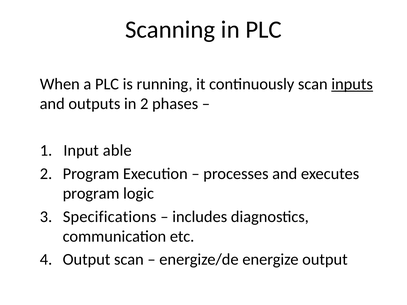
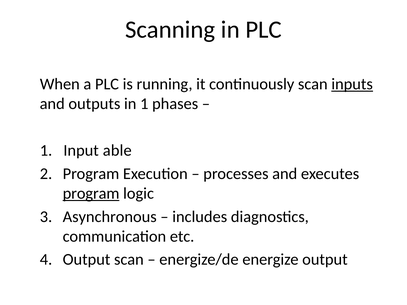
in 2: 2 -> 1 (144, 104)
program underline: none -> present (91, 193)
Specifications: Specifications -> Asynchronous (110, 217)
